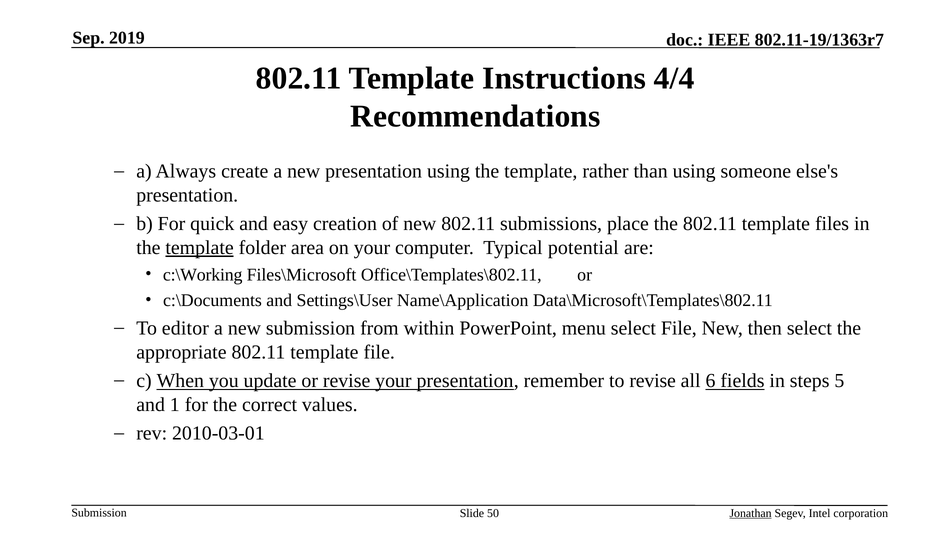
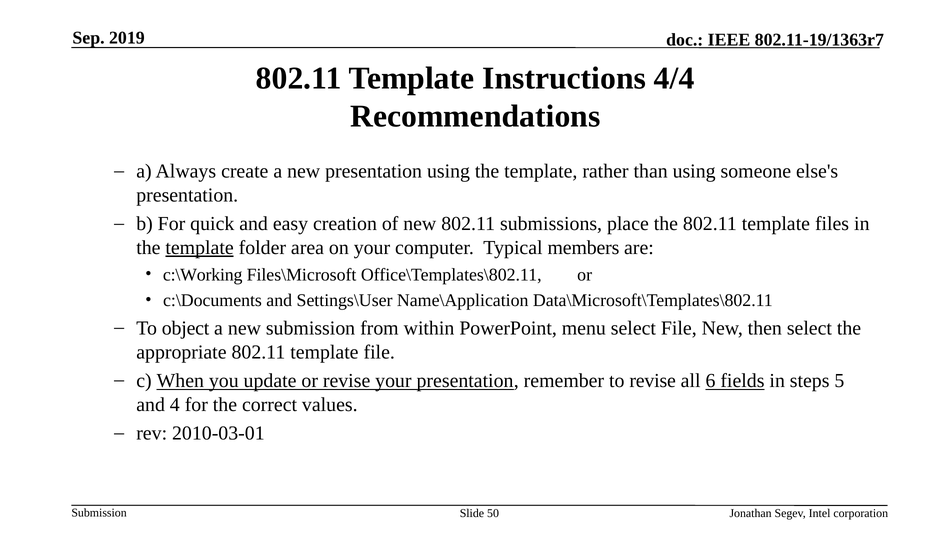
potential: potential -> members (583, 248)
editor: editor -> object (186, 328)
1: 1 -> 4 (175, 404)
Jonathan underline: present -> none (751, 513)
